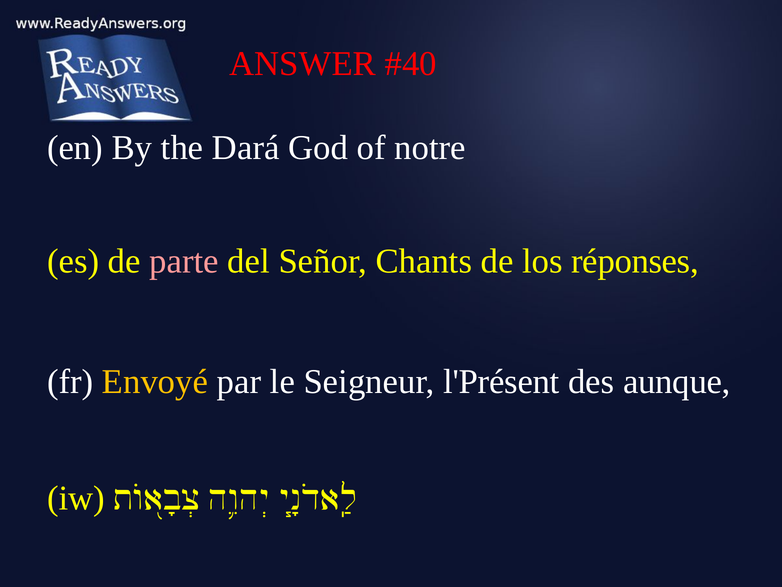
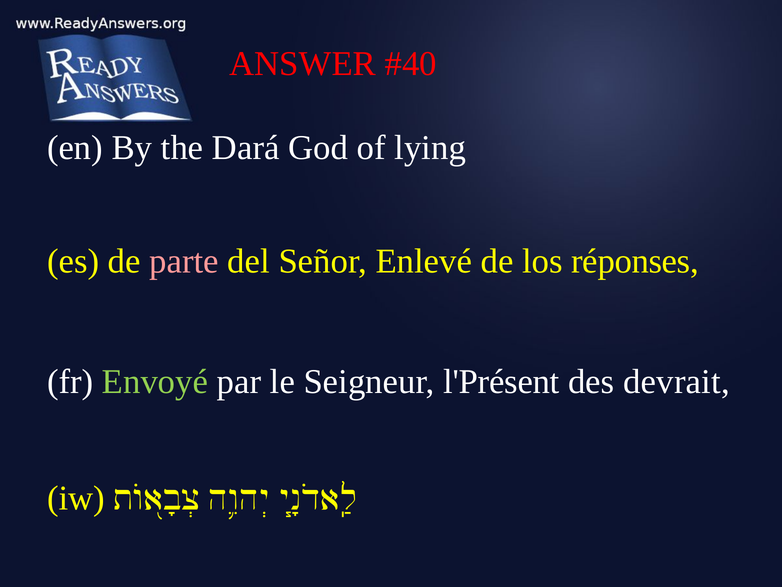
notre: notre -> lying (430, 148)
Chants: Chants -> Enlevé (424, 261)
Envoyé colour: yellow -> light green (155, 382)
aunque: aunque -> devrait (677, 382)
